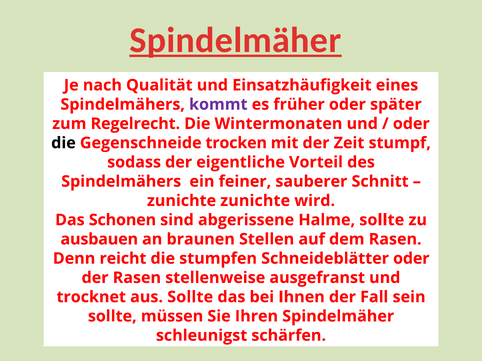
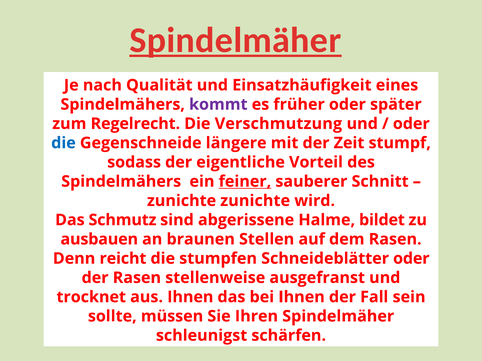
Wintermonaten: Wintermonaten -> Verschmutzung (278, 124)
die colour: black -> blue (63, 143)
trocken: trocken -> längere (236, 143)
feiner underline: none -> present (245, 182)
Schonen: Schonen -> Schmutz (122, 220)
Halme sollte: sollte -> bildet (382, 220)
aus Sollte: Sollte -> Ihnen (190, 297)
